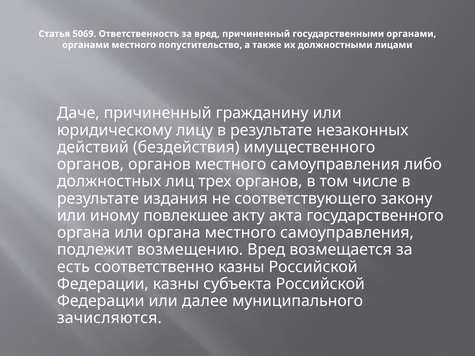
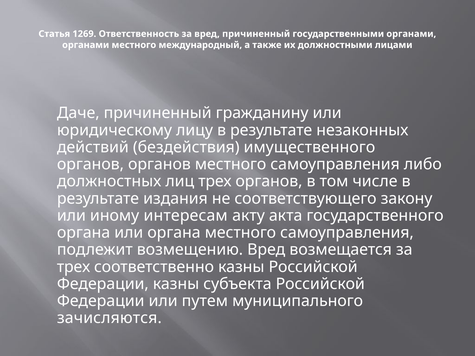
5069: 5069 -> 1269 (84, 34)
попустительство: попустительство -> международный (200, 45)
повлекшее: повлекшее -> интересам (186, 216)
есть: есть -> трех (74, 267)
далее: далее -> путем (205, 301)
